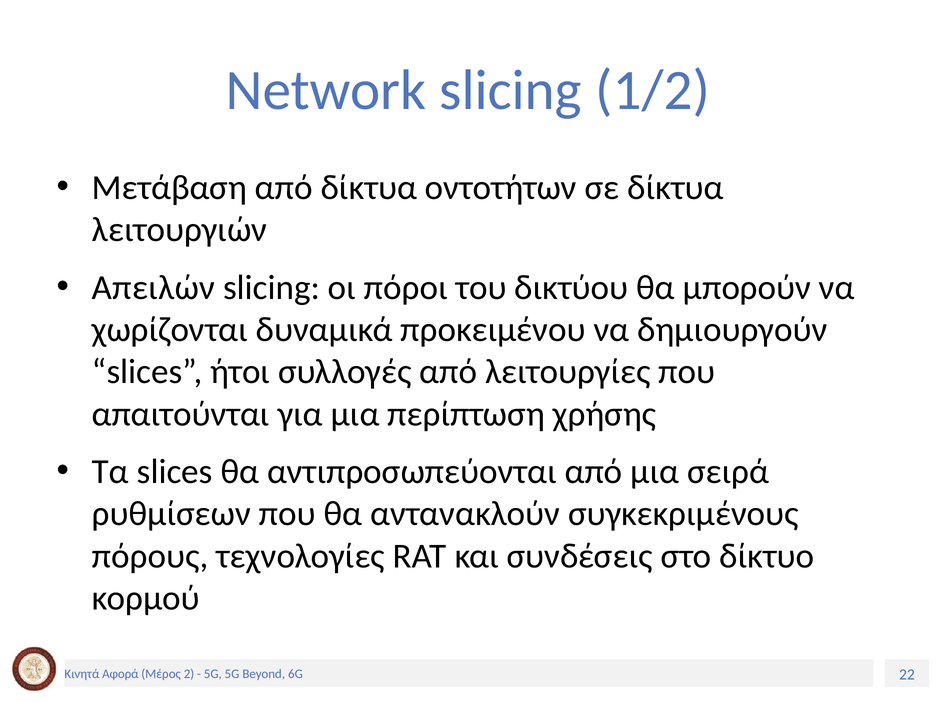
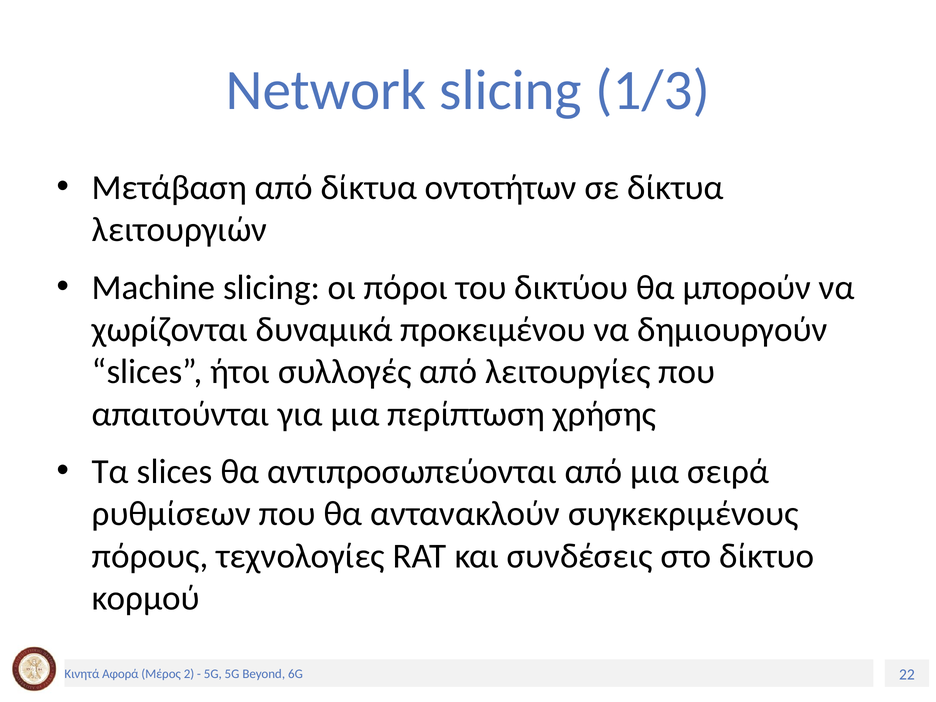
1/2: 1/2 -> 1/3 (653, 91)
Απειλών: Απειλών -> Machine (154, 287)
